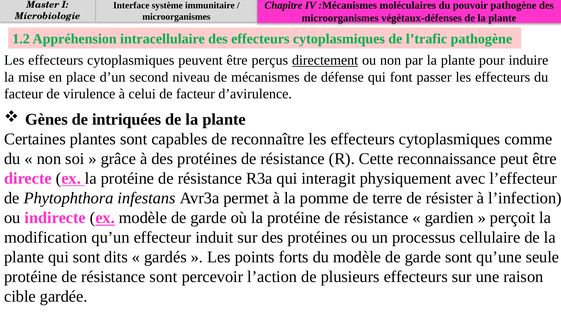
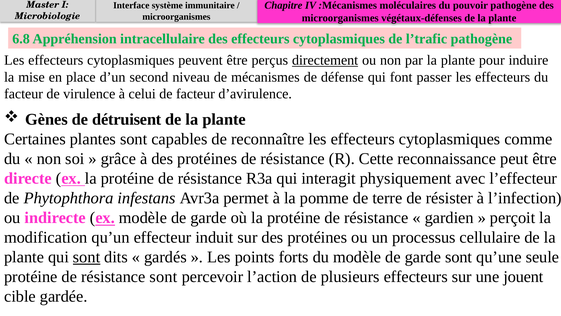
1.2: 1.2 -> 6.8 (21, 39)
intriquées: intriquées -> détruisent (127, 119)
sont underline: none -> present (87, 257)
raison: raison -> jouent (523, 276)
